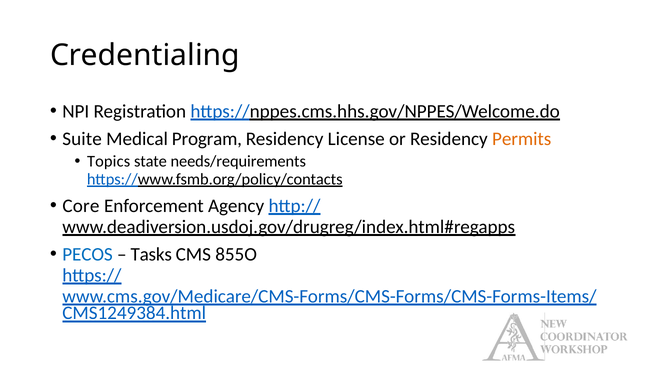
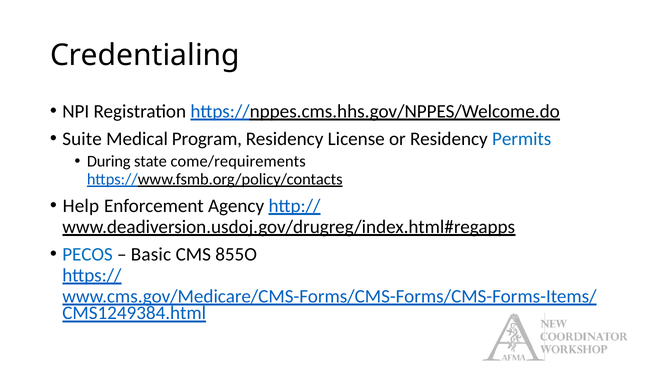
Permits colour: orange -> blue (522, 139)
Topics: Topics -> During (109, 161)
needs/requirements: needs/requirements -> come/requirements (238, 161)
Core: Core -> Help (81, 206)
Tasks: Tasks -> Basic (151, 254)
